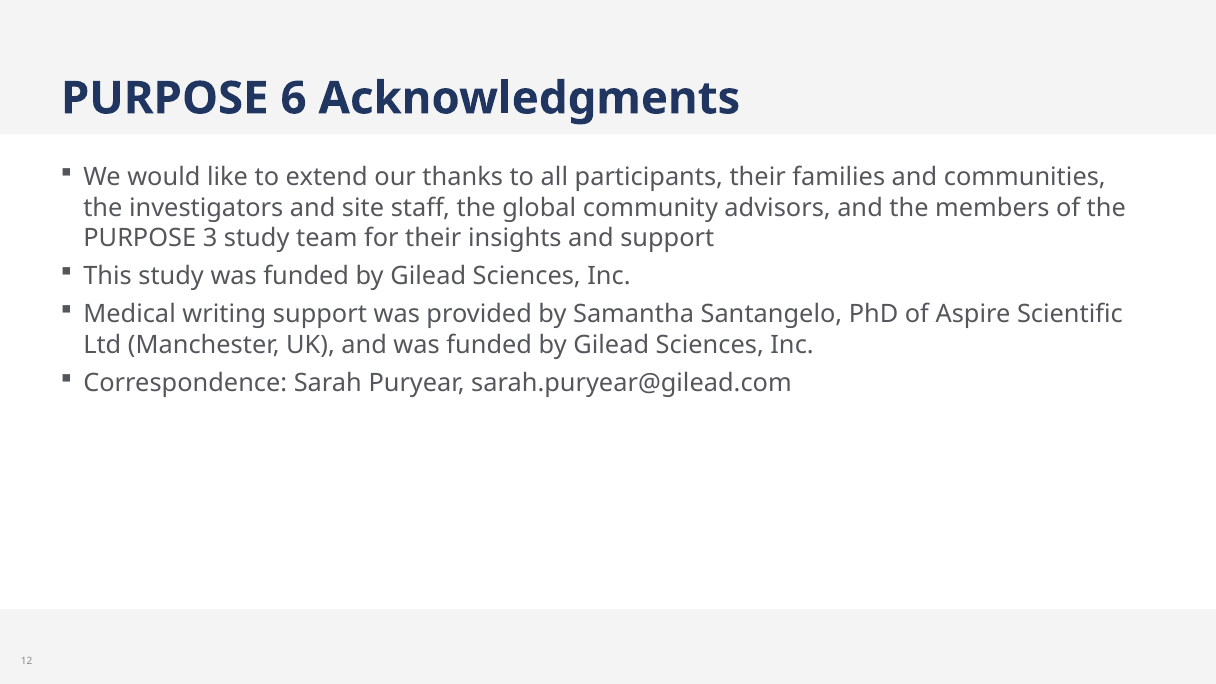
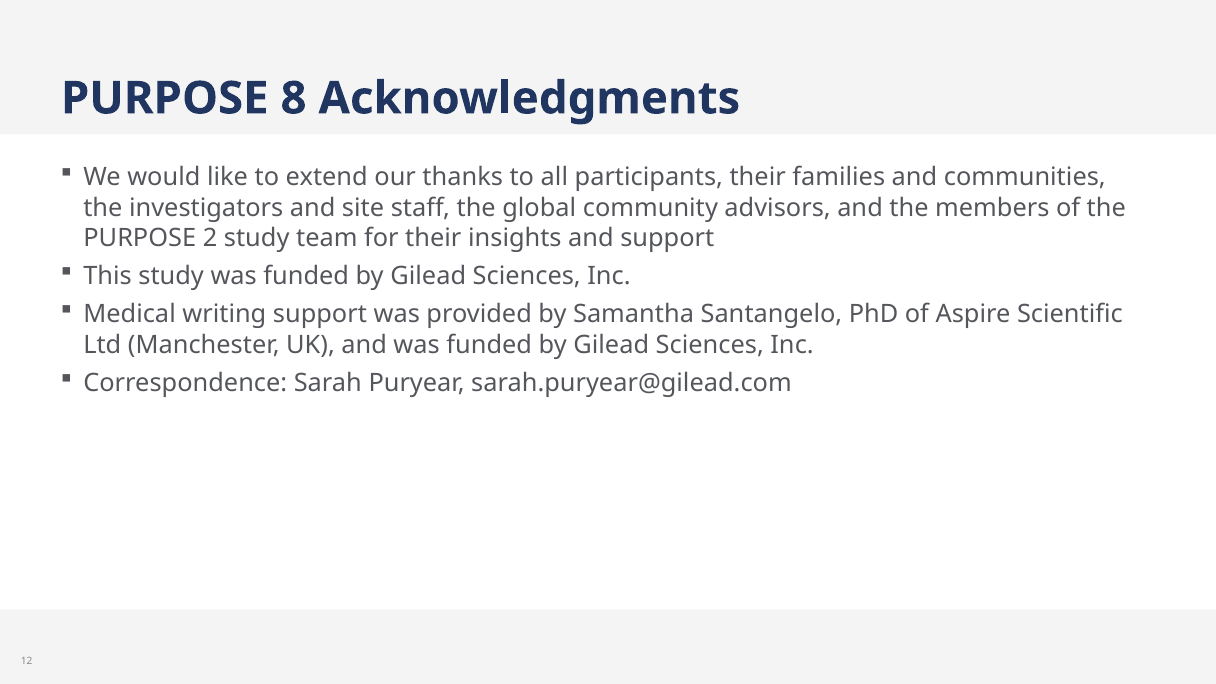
6: 6 -> 8 (294, 98)
3: 3 -> 2 (210, 238)
